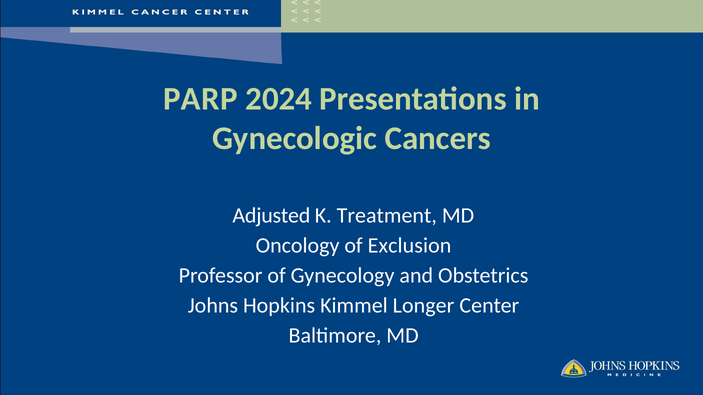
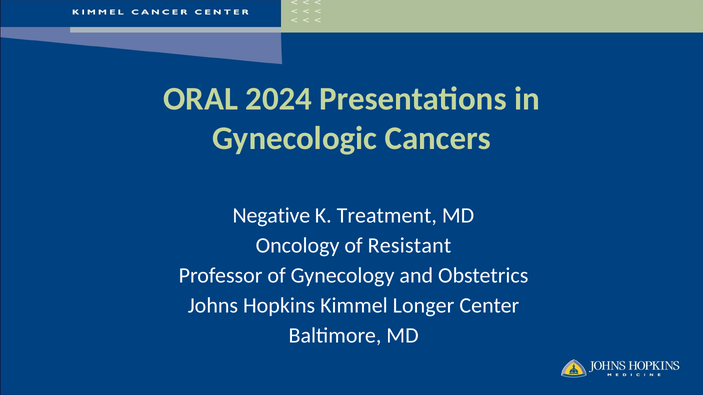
PARP: PARP -> ORAL (201, 99)
Adjusted: Adjusted -> Negative (271, 216)
Exclusion: Exclusion -> Resistant (409, 246)
